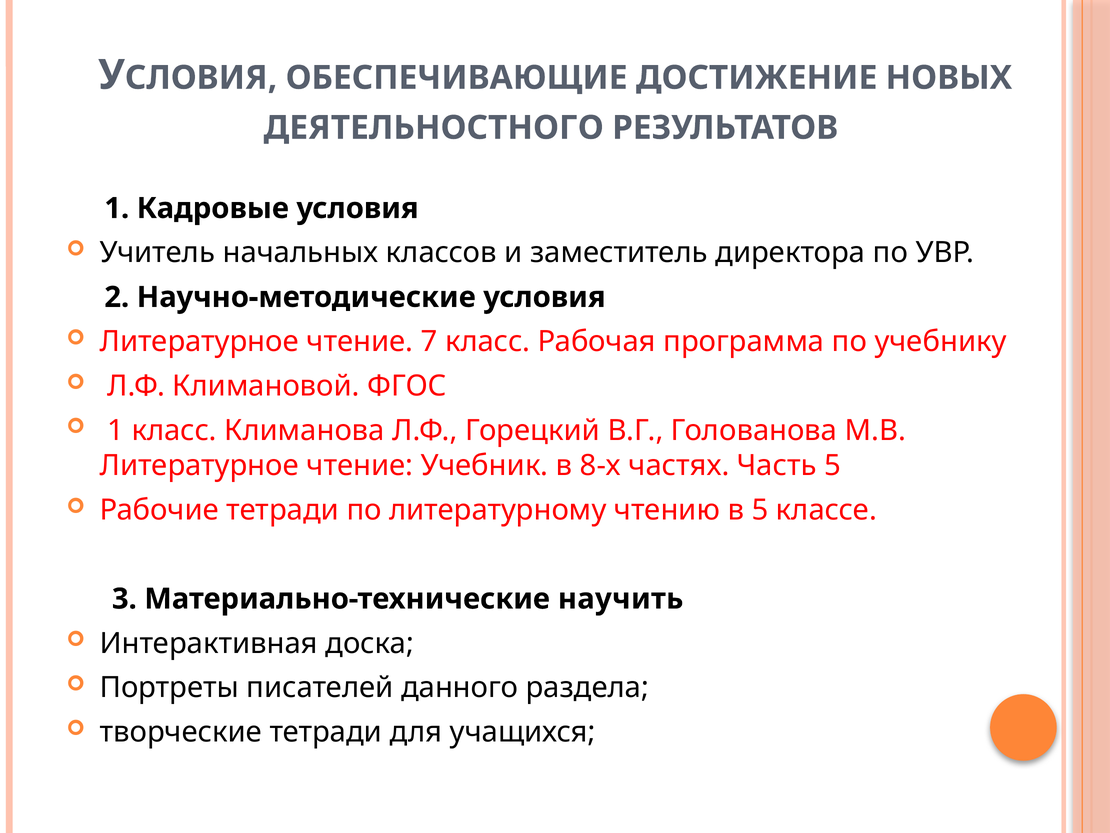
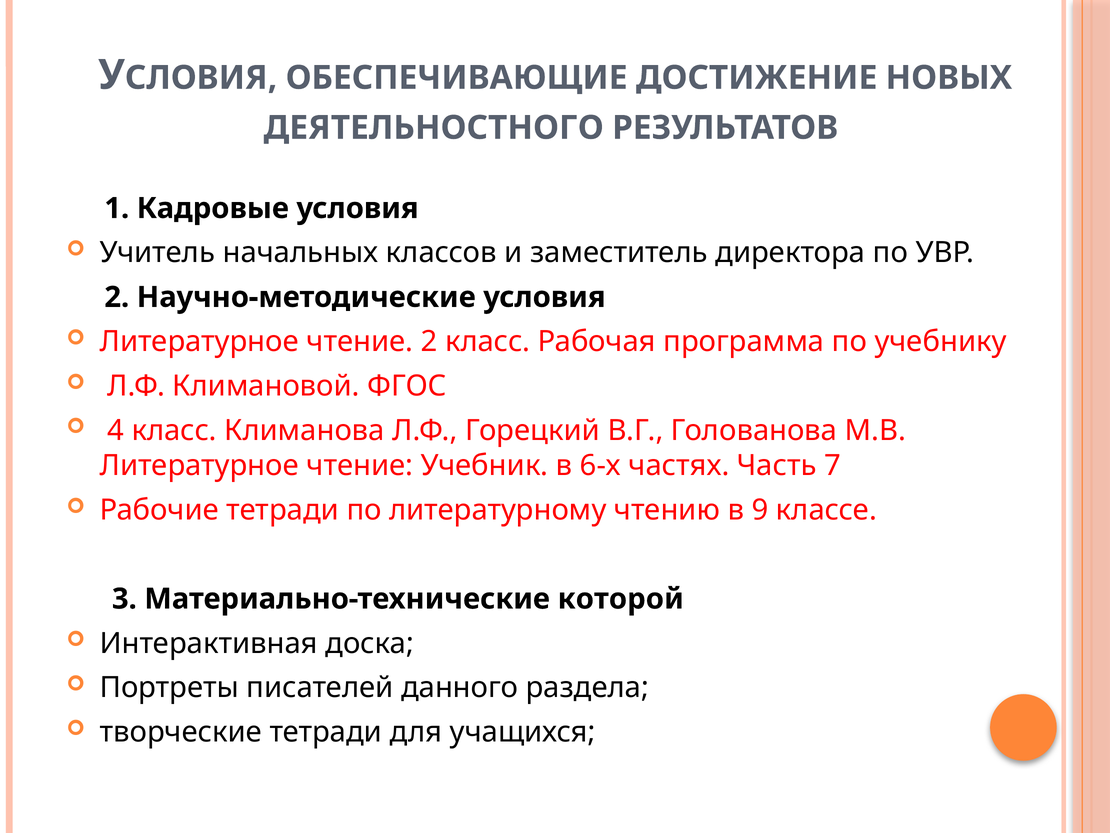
чтение 7: 7 -> 2 (429, 341)
1: 1 -> 4 (116, 430)
8-х: 8-х -> 6-х (600, 465)
Часть 5: 5 -> 7 (833, 465)
в 5: 5 -> 9 (760, 510)
научить: научить -> которой (621, 599)
